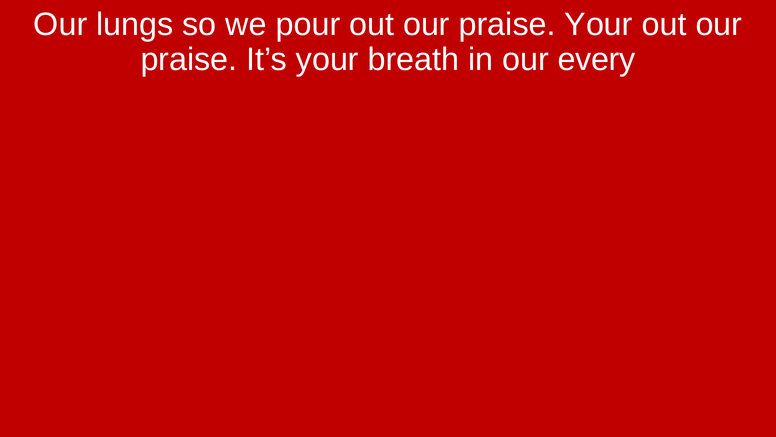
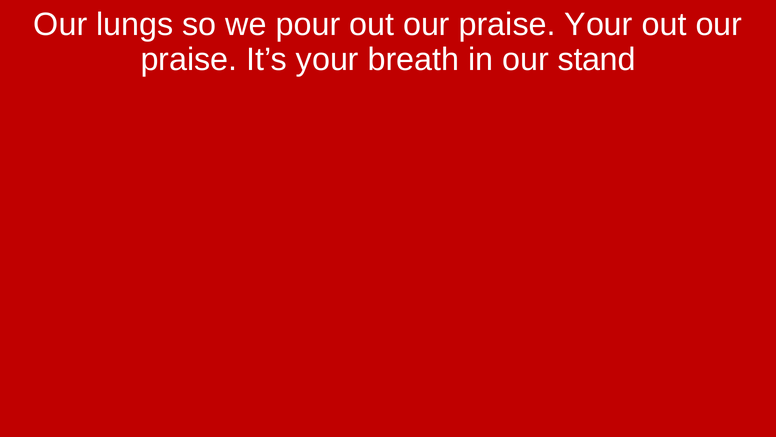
every: every -> stand (597, 60)
